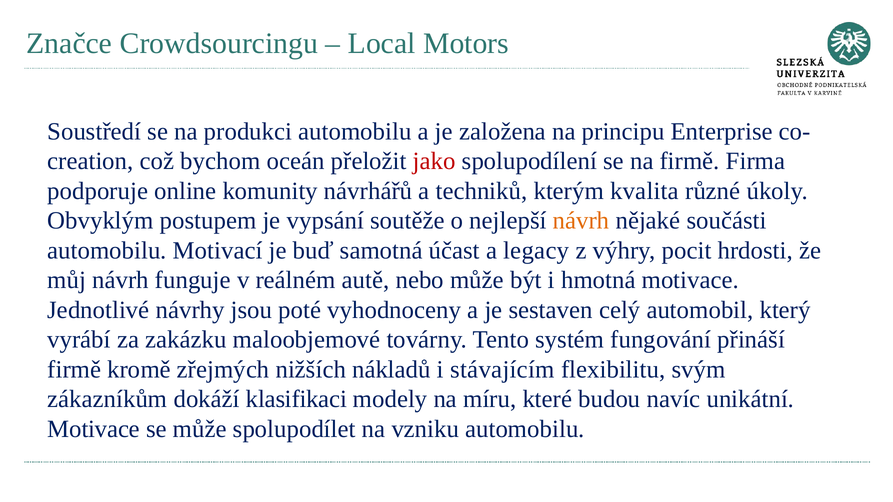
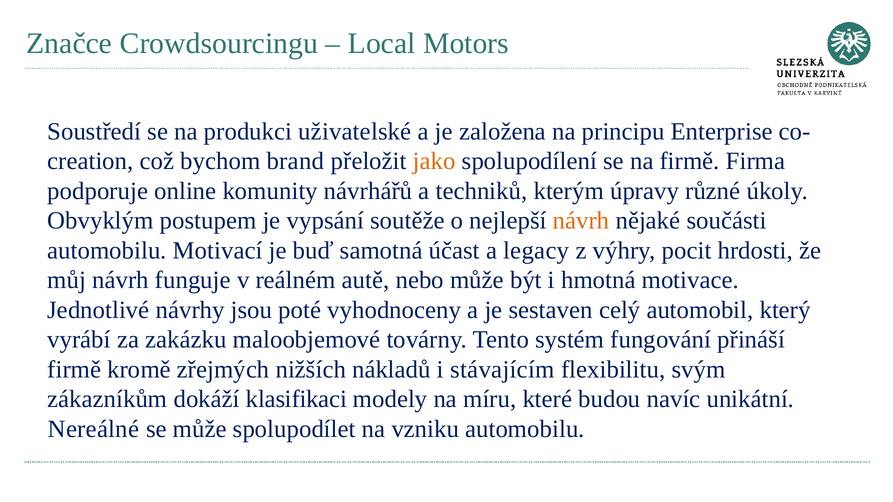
produkci automobilu: automobilu -> uživatelské (355, 132)
oceán: oceán -> brand (295, 161)
jako colour: red -> orange (434, 161)
kvalita: kvalita -> úpravy (645, 191)
Motivace: Motivace -> Nereálné (93, 429)
